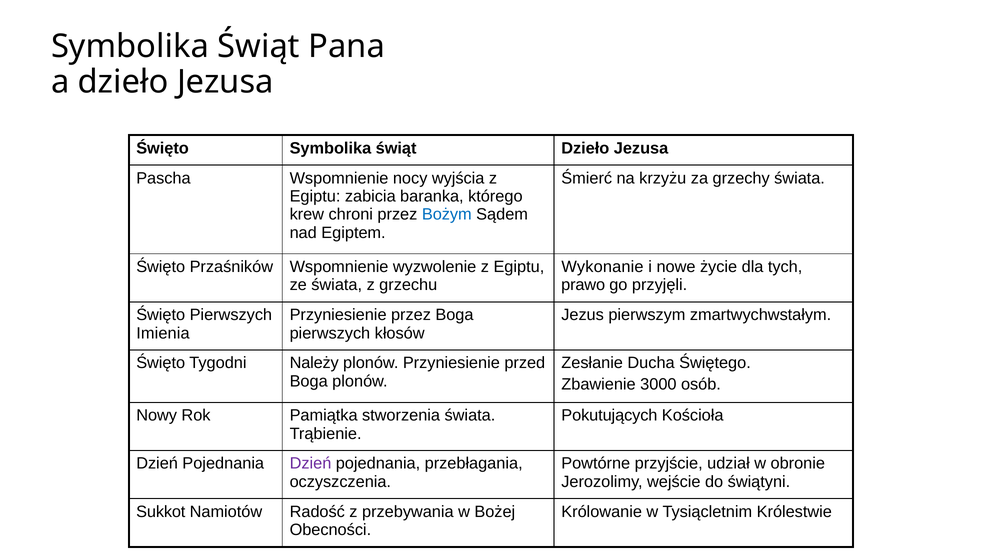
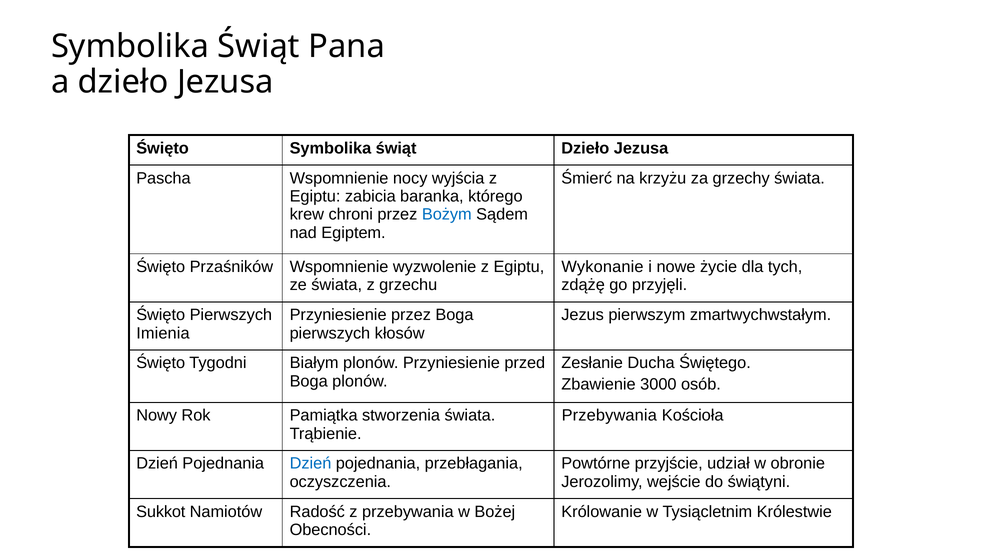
prawo: prawo -> zdążę (583, 285)
Należy: Należy -> Białym (314, 363)
Pokutujących: Pokutujących -> Przebywania (609, 415)
Dzień colour: purple -> blue (311, 463)
